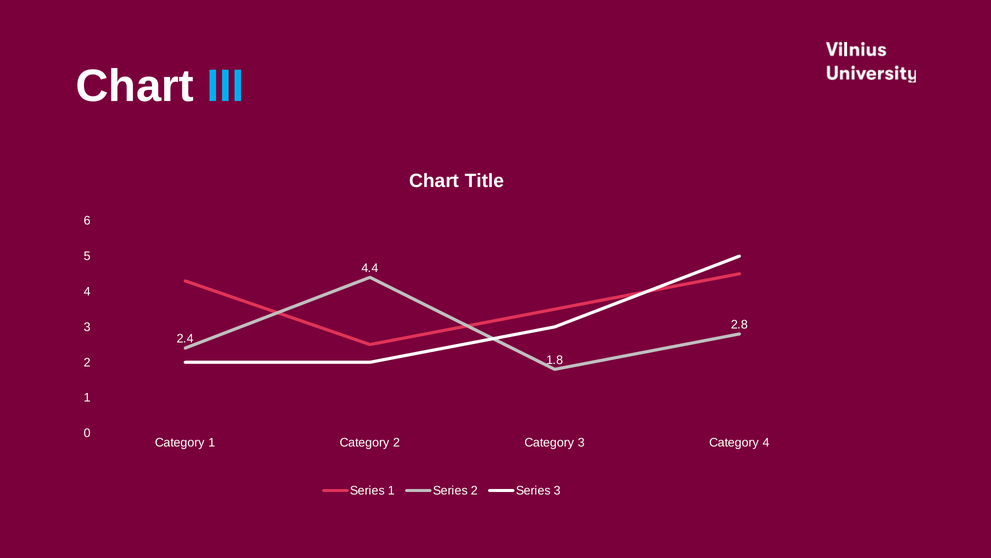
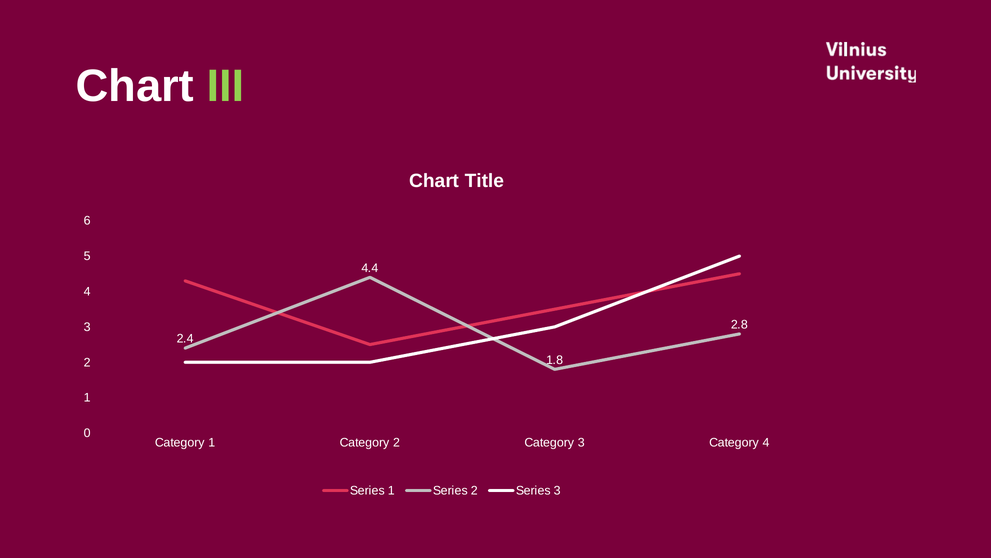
III colour: light blue -> light green (226, 86)
